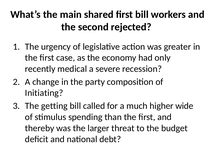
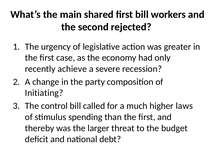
medical: medical -> achieve (72, 69)
getting: getting -> control (54, 106)
wide: wide -> laws (184, 106)
